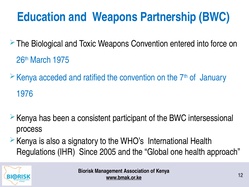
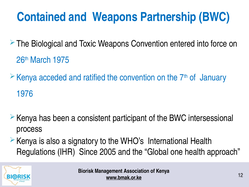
Education: Education -> Contained (41, 17)
